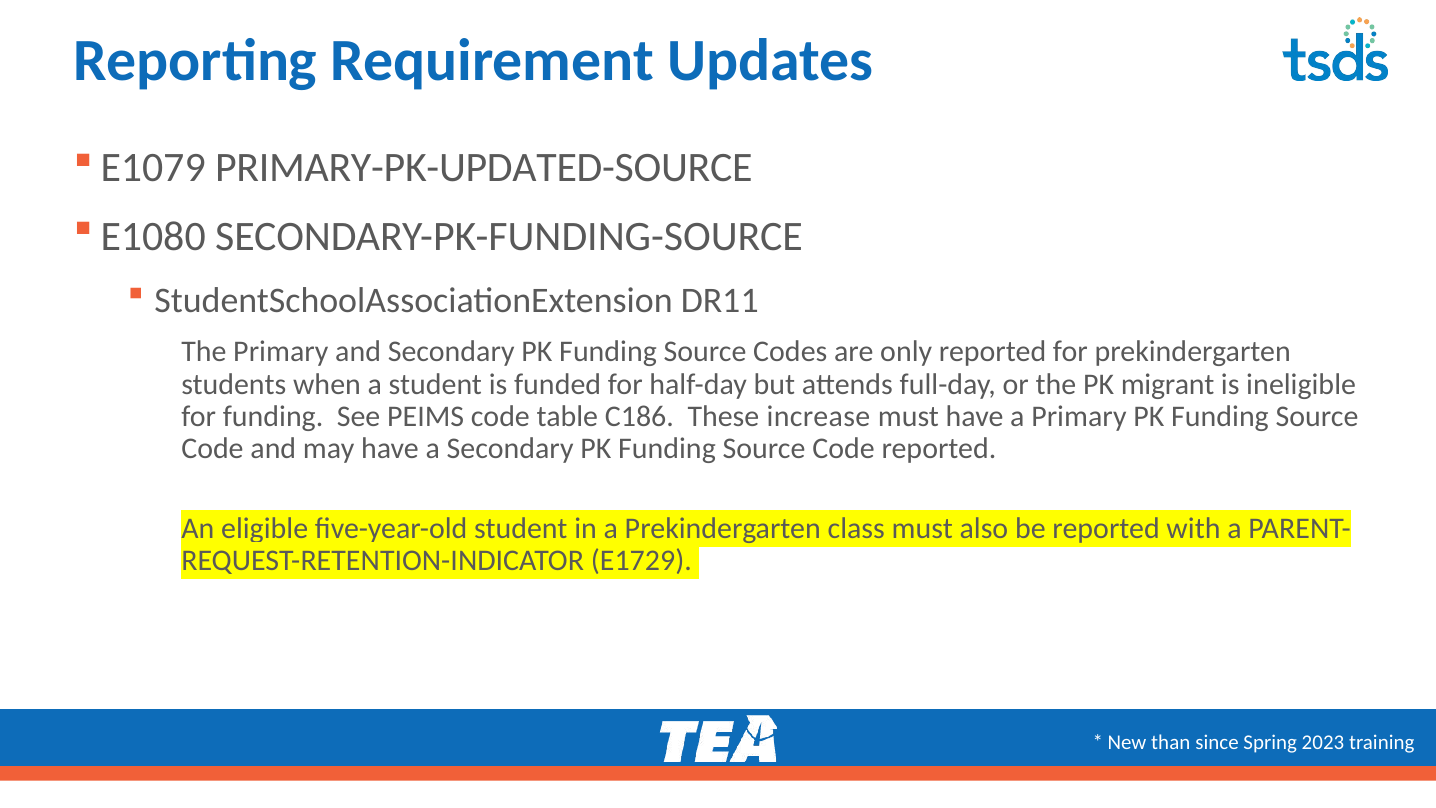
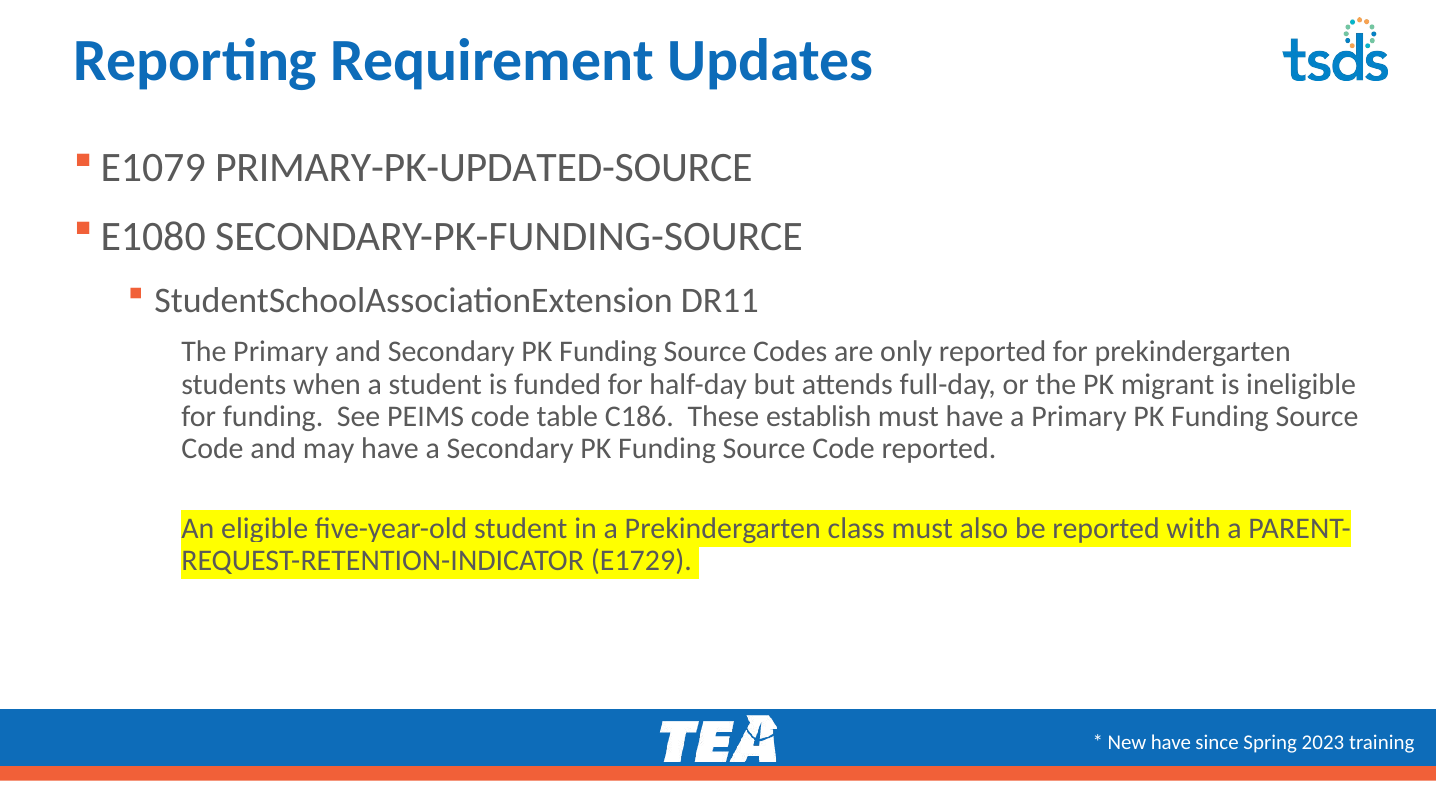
increase: increase -> establish (819, 417)
New than: than -> have (1171, 742)
